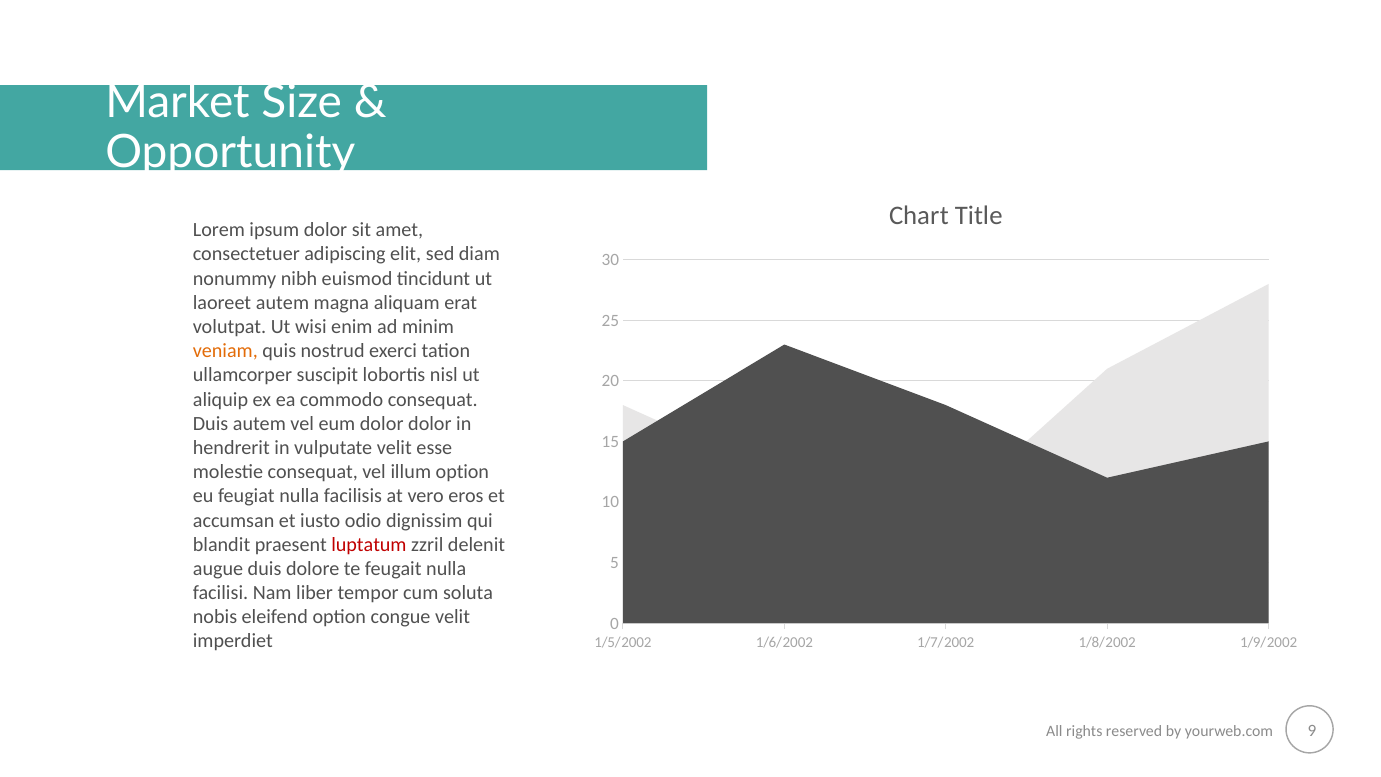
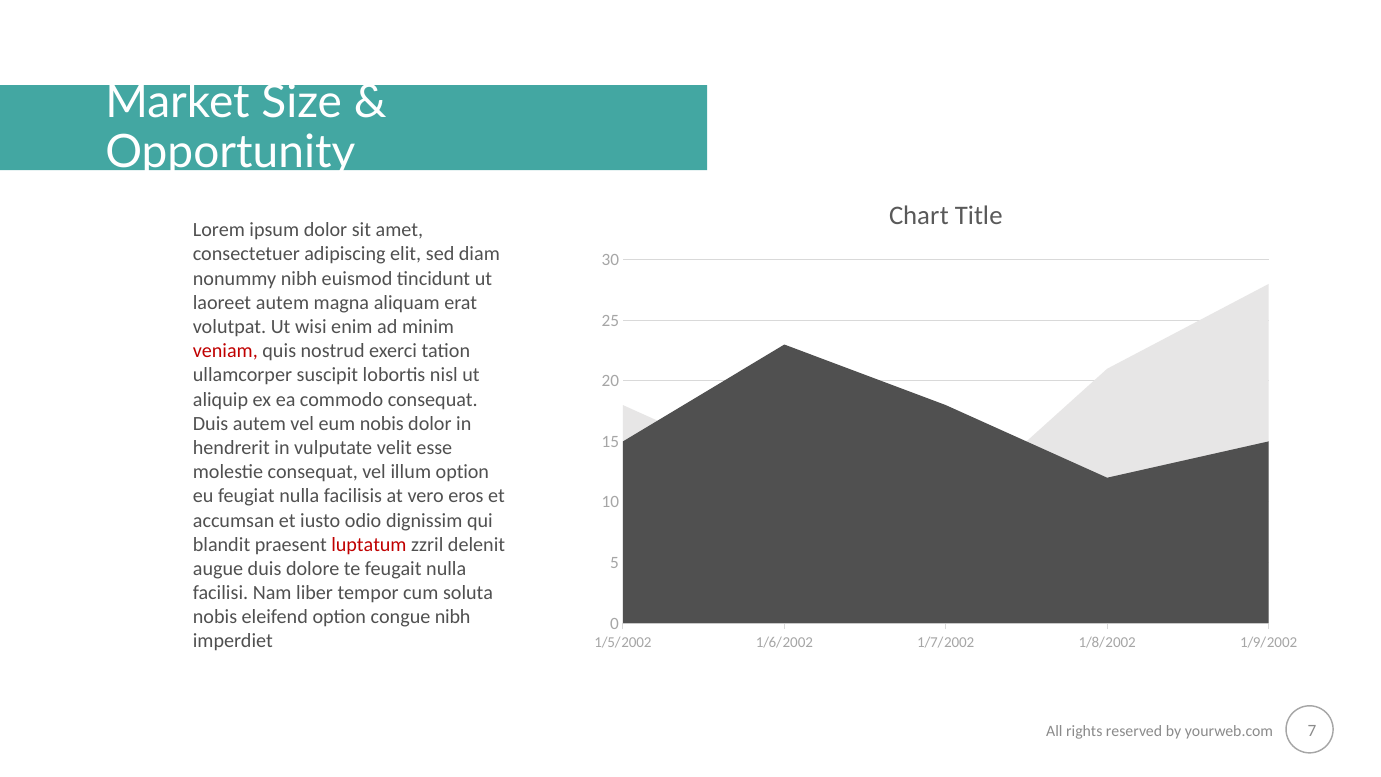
veniam colour: orange -> red (225, 351)
eum dolor: dolor -> nobis (382, 424)
congue velit: velit -> nibh (453, 617)
9: 9 -> 7 (1312, 730)
